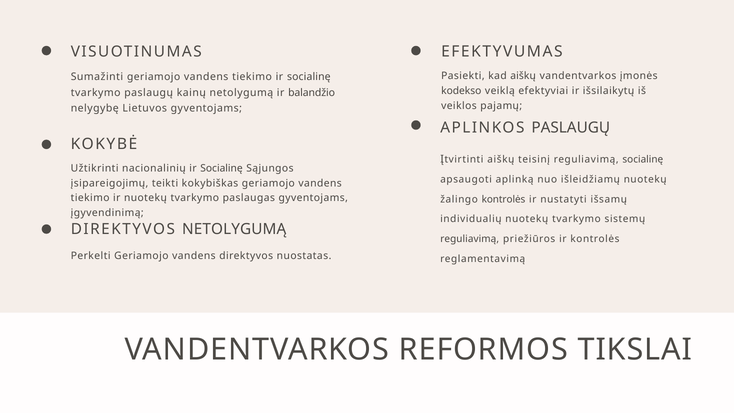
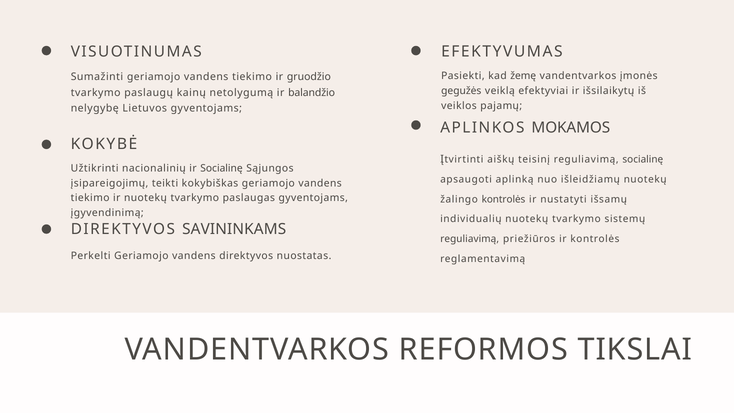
kad aiškų: aiškų -> žemę (523, 76)
tiekimo ir socialinę: socialinę -> gruodžio (309, 77)
kodekso: kodekso -> gegužės (461, 91)
APLINKOS PASLAUGŲ: PASLAUGŲ -> MOKAMOS (571, 127)
DIREKTYVOS NETOLYGUMĄ: NETOLYGUMĄ -> SAVININKAMS (234, 229)
